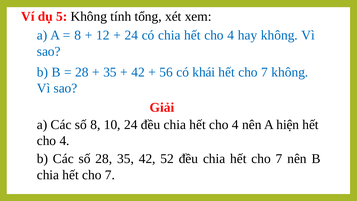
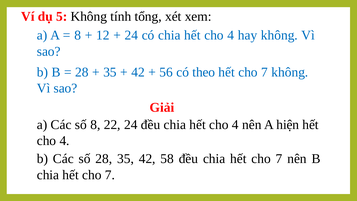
khái: khái -> theo (204, 72)
10: 10 -> 22 (112, 125)
52: 52 -> 58 (167, 159)
